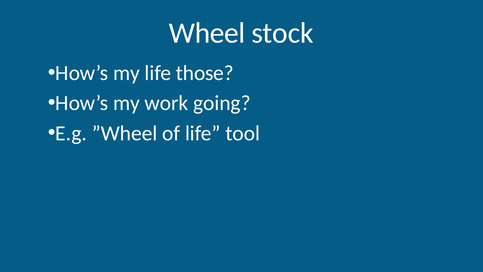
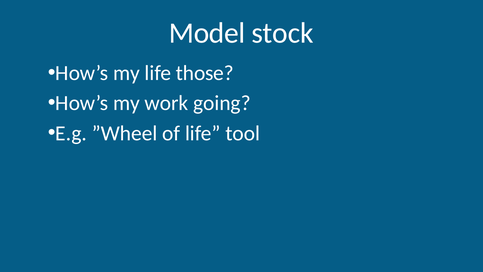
Wheel: Wheel -> Model (207, 33)
